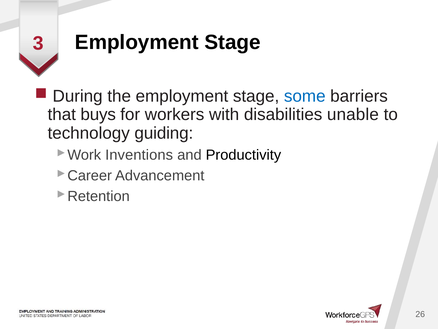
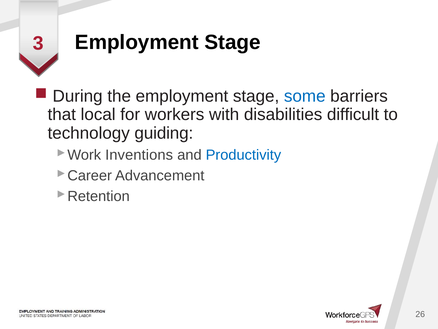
buys: buys -> local (98, 114)
unable: unable -> difficult (353, 114)
Productivity colour: black -> blue (243, 155)
